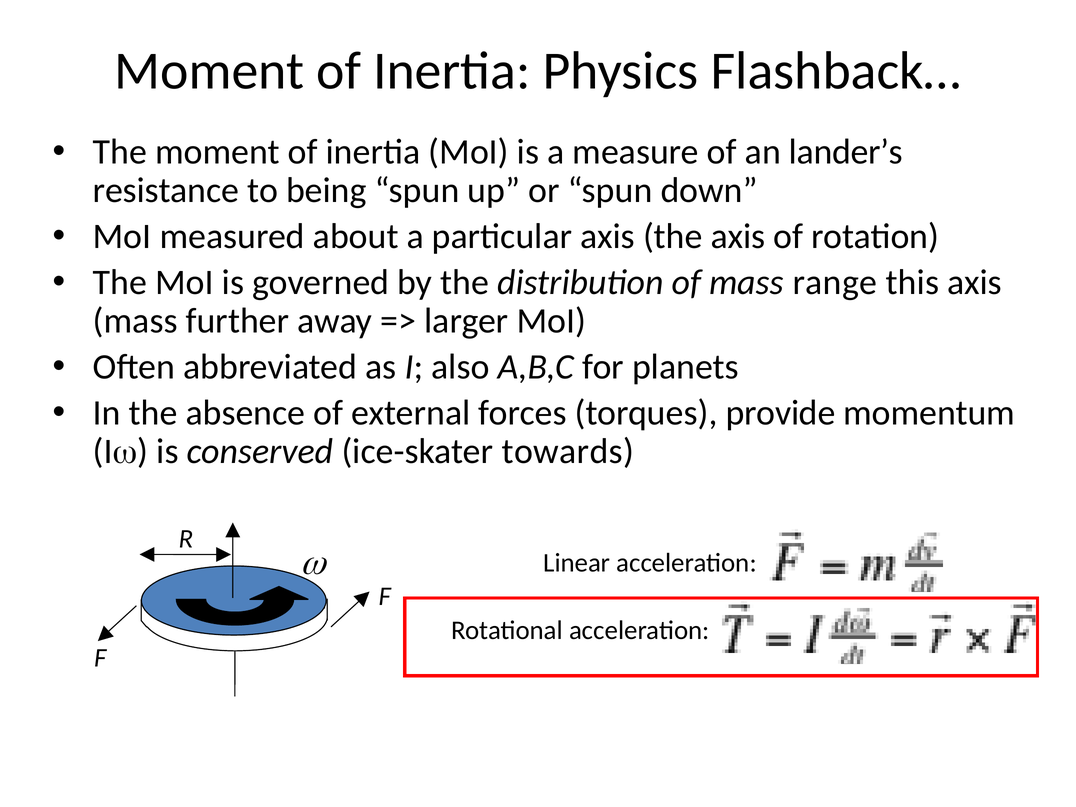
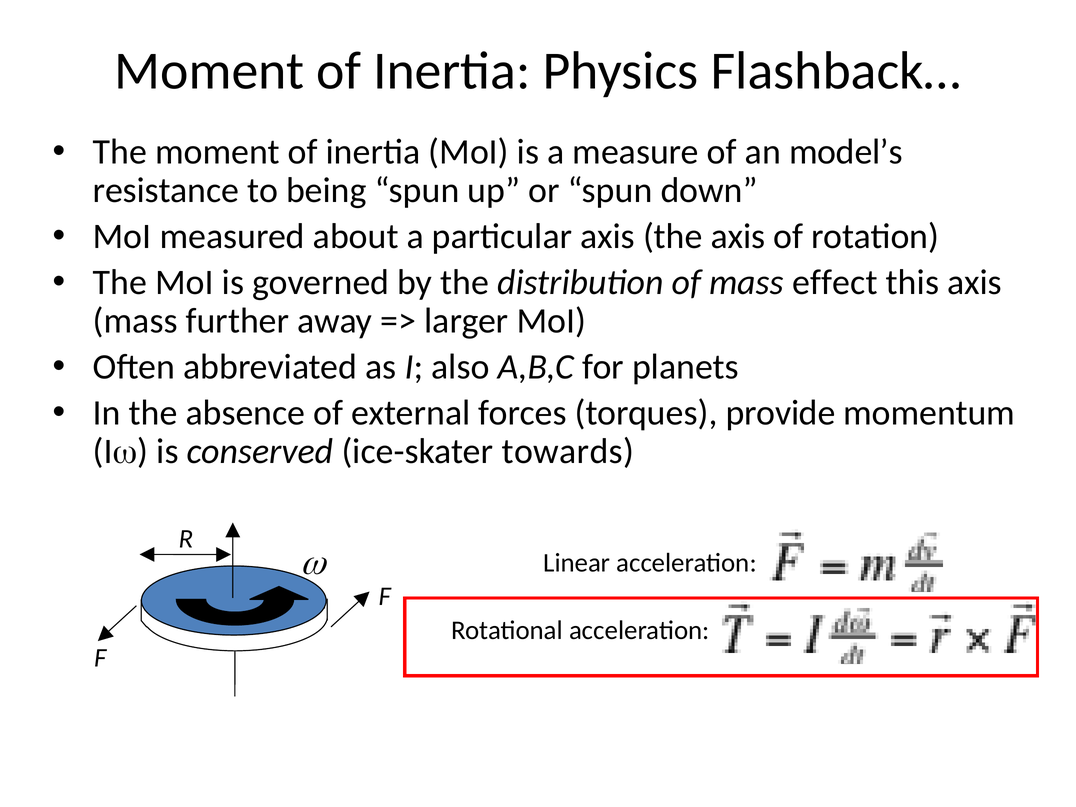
lander’s: lander’s -> model’s (846, 152)
range: range -> effect (835, 282)
